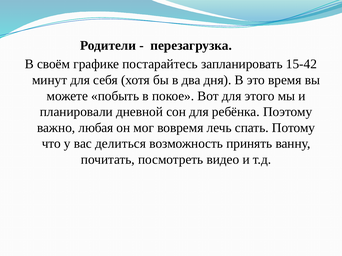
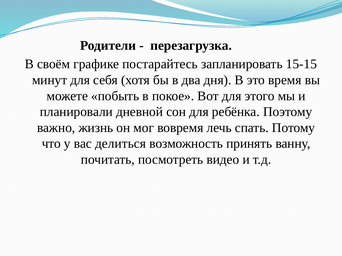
15-42: 15-42 -> 15-15 (301, 64)
любая: любая -> жизнь (96, 128)
